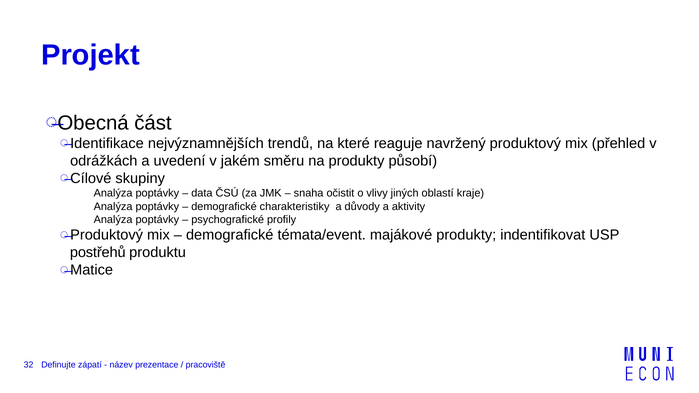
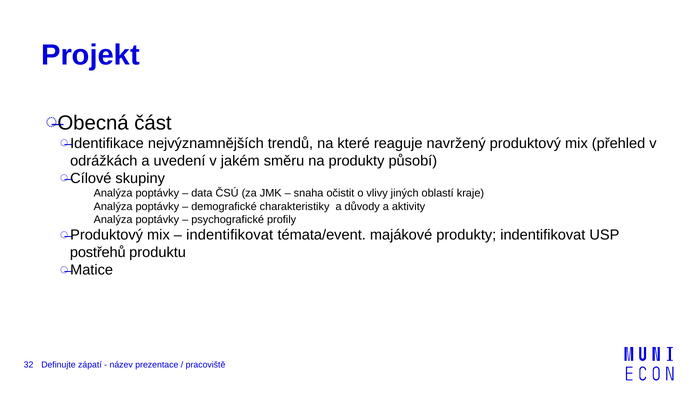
demografické: demografické -> indentifikovat (230, 235)
